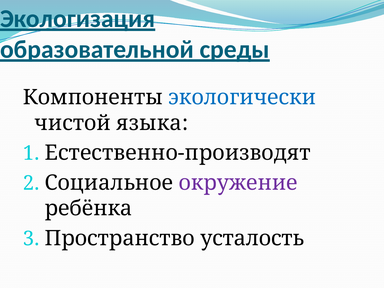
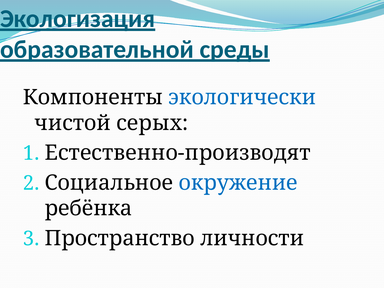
языка: языка -> серых (152, 123)
окружение colour: purple -> blue (238, 183)
усталость: усталость -> личности (252, 238)
